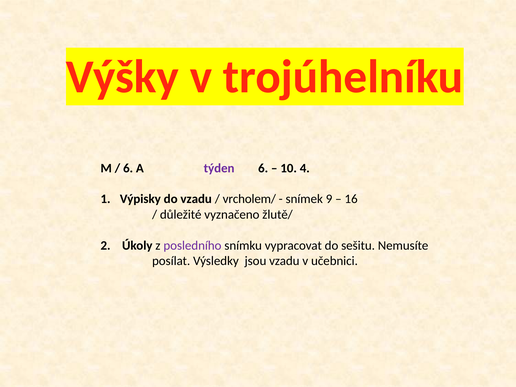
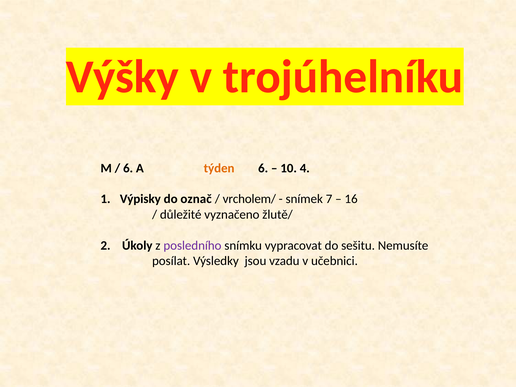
týden colour: purple -> orange (219, 168)
do vzadu: vzadu -> označ (196, 199)
9: 9 -> 7 (329, 199)
